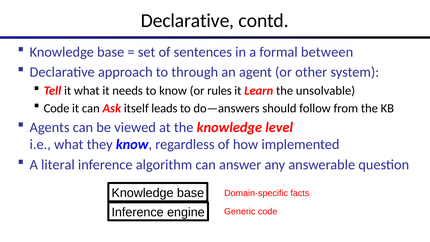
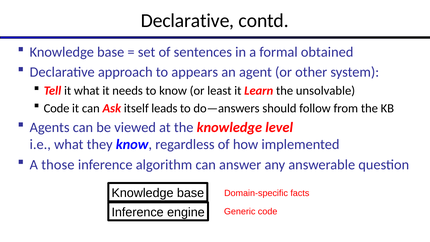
between: between -> obtained (327, 52)
through: through -> appears (195, 72)
rules: rules -> least (219, 91)
literal: literal -> those (58, 165)
